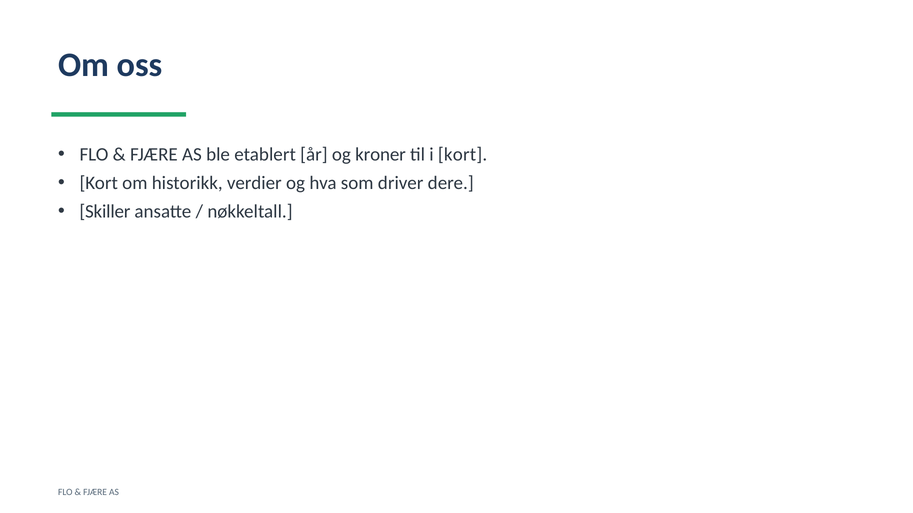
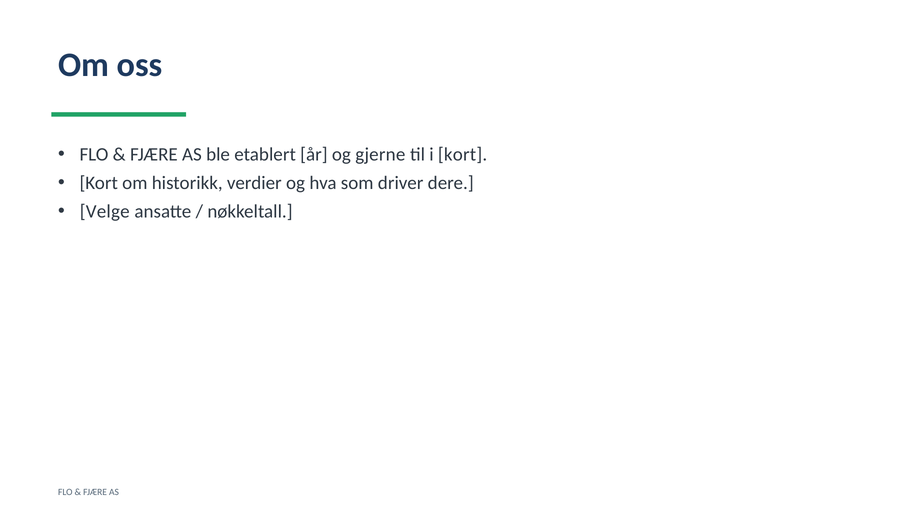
kroner: kroner -> gjerne (380, 155)
Skiller: Skiller -> Velge (105, 212)
